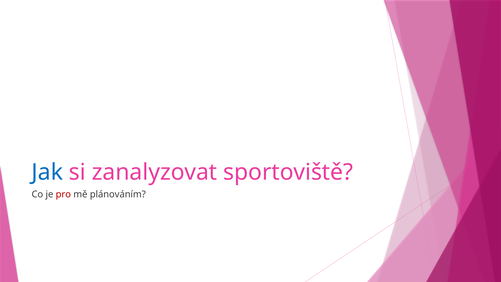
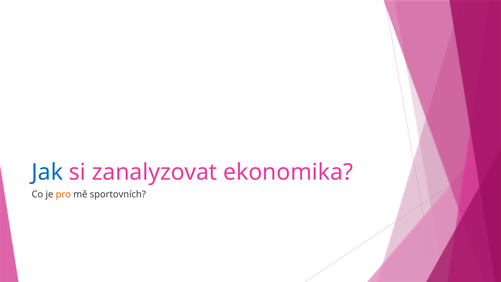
sportoviště: sportoviště -> ekonomika (288, 172)
pro colour: red -> orange (63, 194)
plánováním: plánováním -> sportovních (118, 194)
